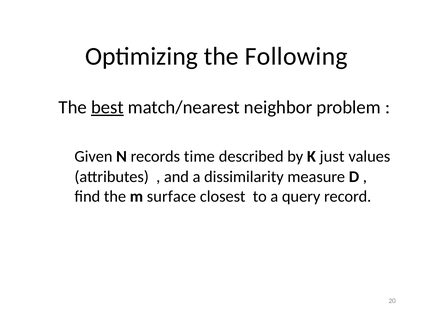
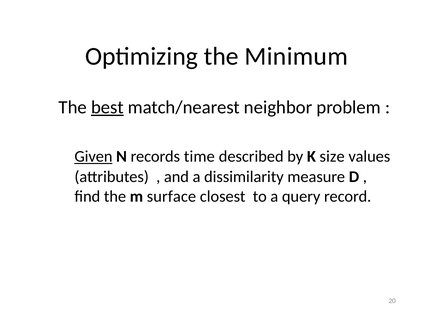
Following: Following -> Minimum (296, 57)
Given underline: none -> present (93, 157)
just: just -> size (332, 157)
